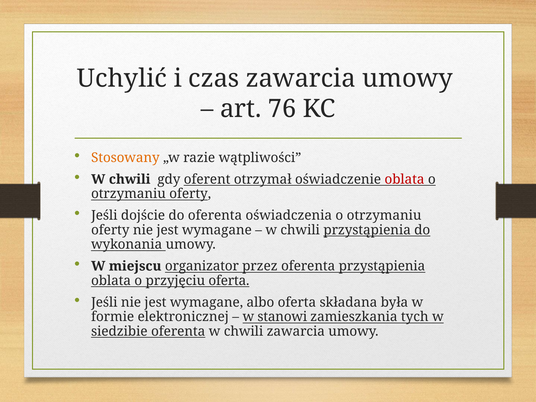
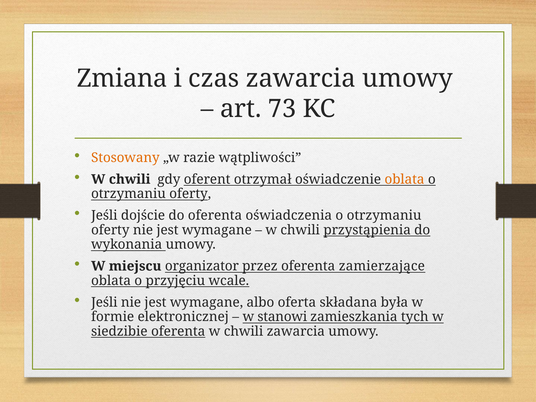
Uchylić: Uchylić -> Zmiana (122, 78)
76: 76 -> 73 (282, 109)
oblata colour: red -> orange (404, 179)
oferenta przystąpienia: przystąpienia -> zamierzające (382, 266)
przyjęciu oferta: oferta -> wcale (229, 281)
